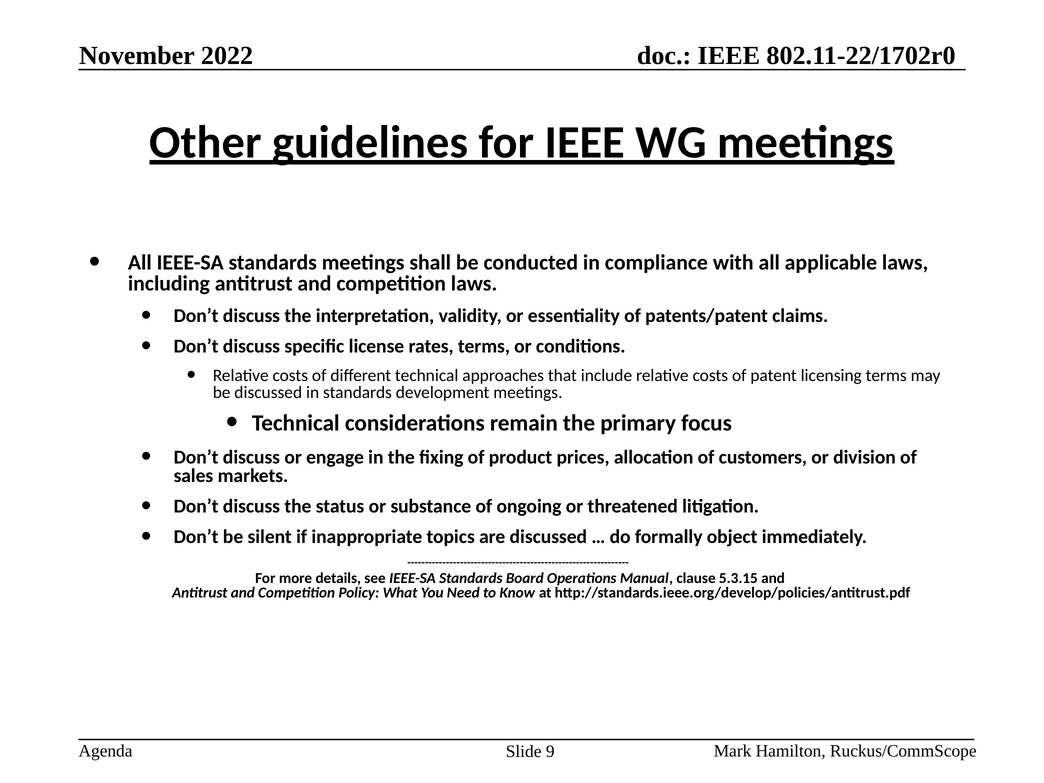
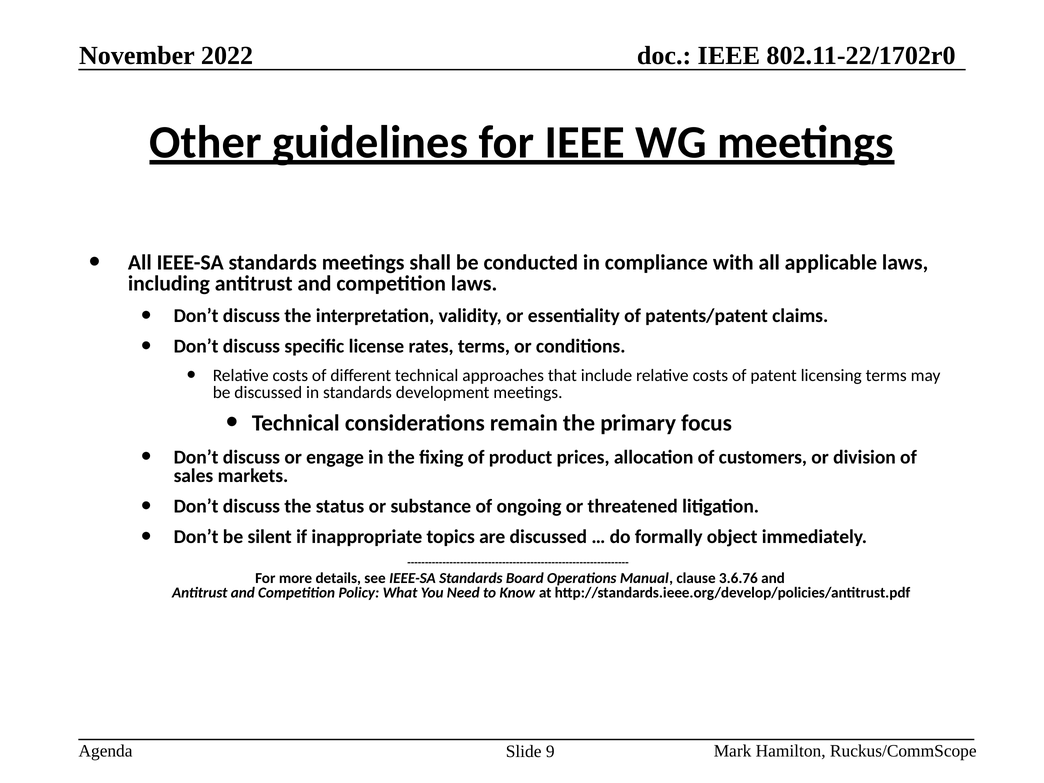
5.3.15: 5.3.15 -> 3.6.76 (738, 578)
